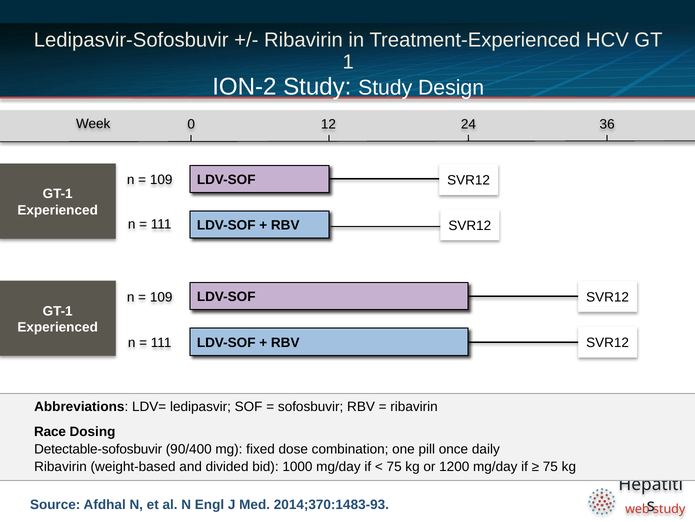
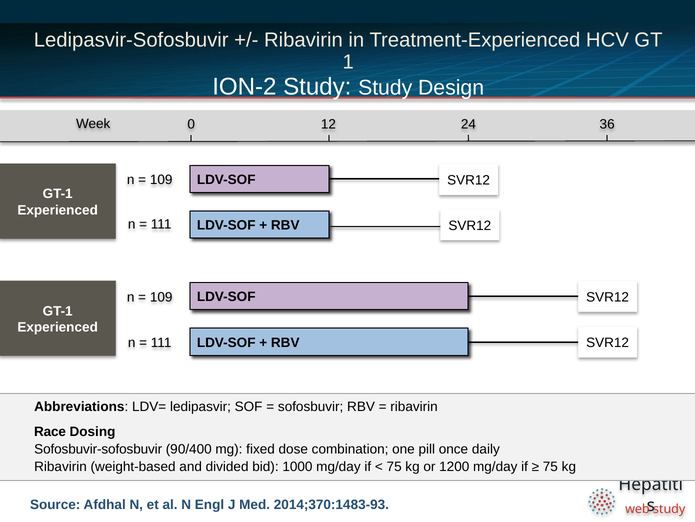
Detectable-sofosbuvir: Detectable-sofosbuvir -> Sofosbuvir-sofosbuvir (98, 449)
